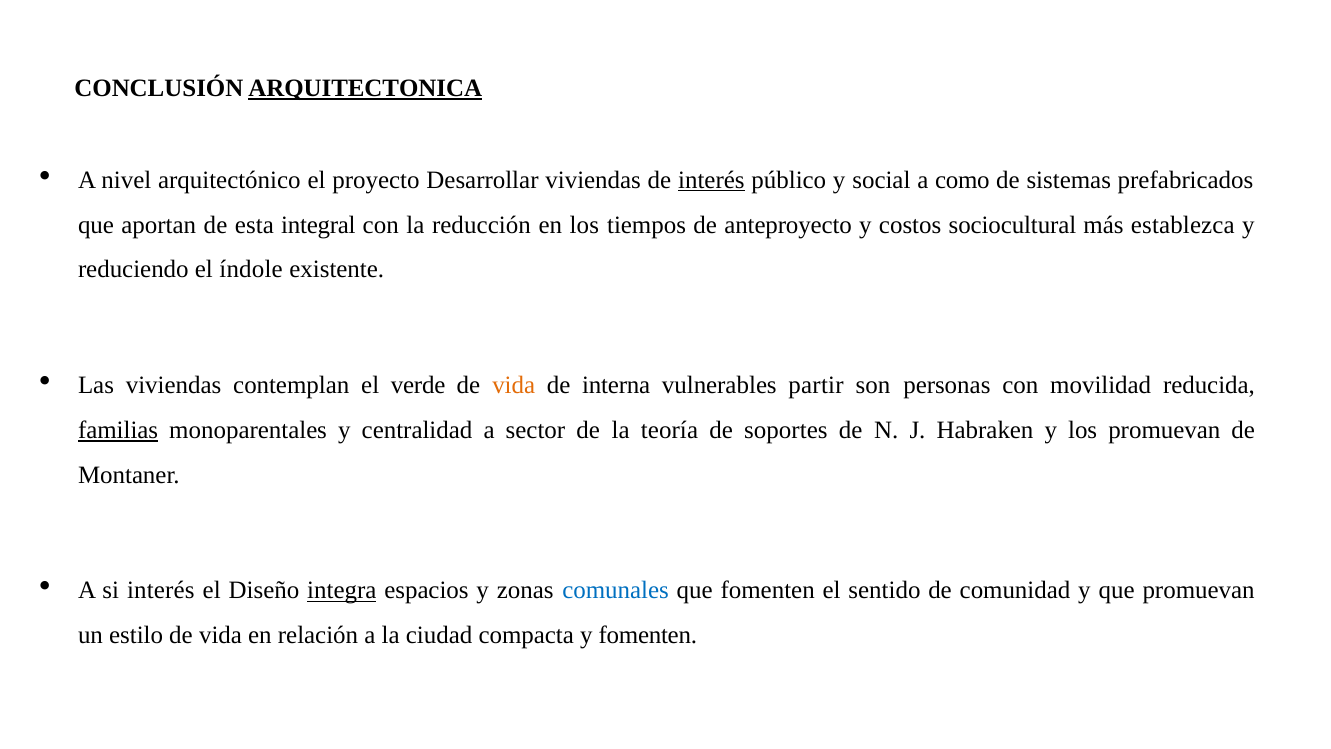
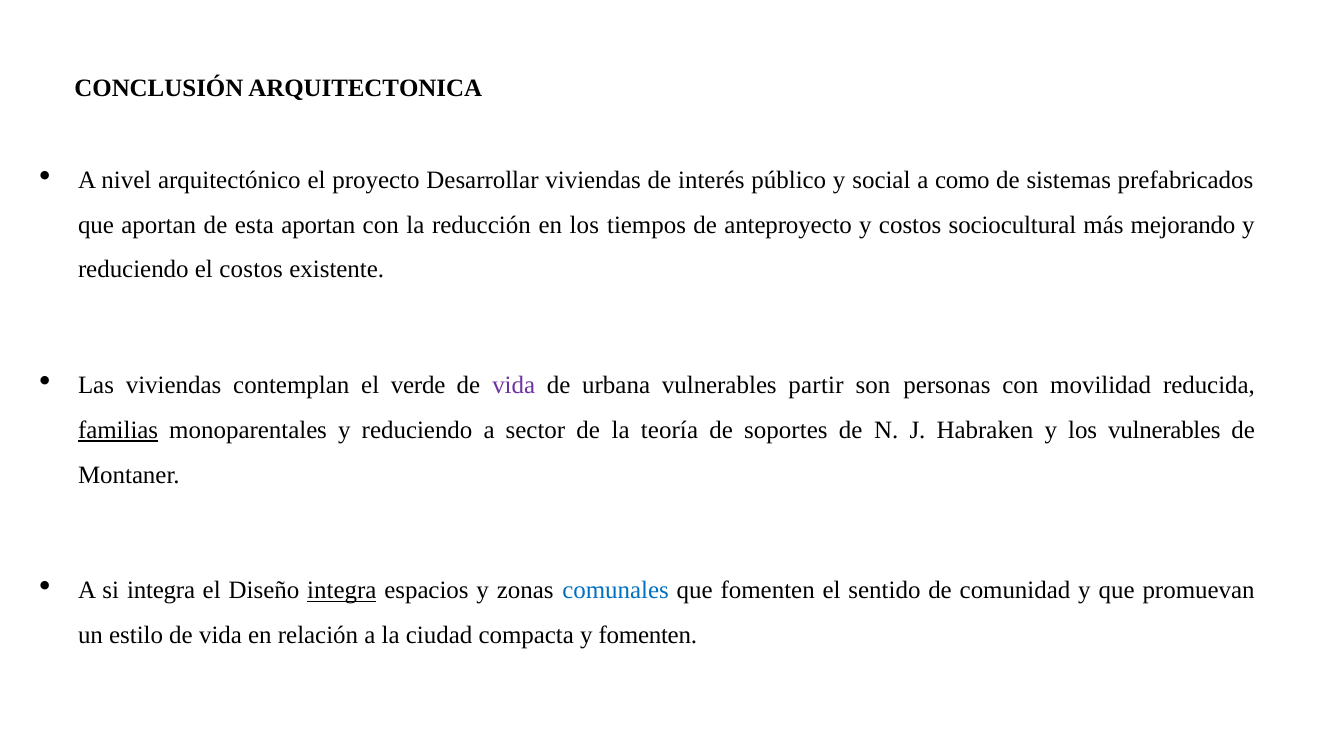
ARQUITECTONICA underline: present -> none (365, 88)
interés underline: present -> none (711, 180)
esta integral: integral -> aportan (318, 225)
establezca: establezca -> mejorando (1183, 225)
el índole: índole -> costos (251, 270)
vida colour: orange -> purple (514, 385)
interna: interna -> urbana (616, 385)
monoparentales y centralidad: centralidad -> reduciendo (417, 430)
los promuevan: promuevan -> vulnerables (1164, 430)
si interés: interés -> integra (161, 590)
